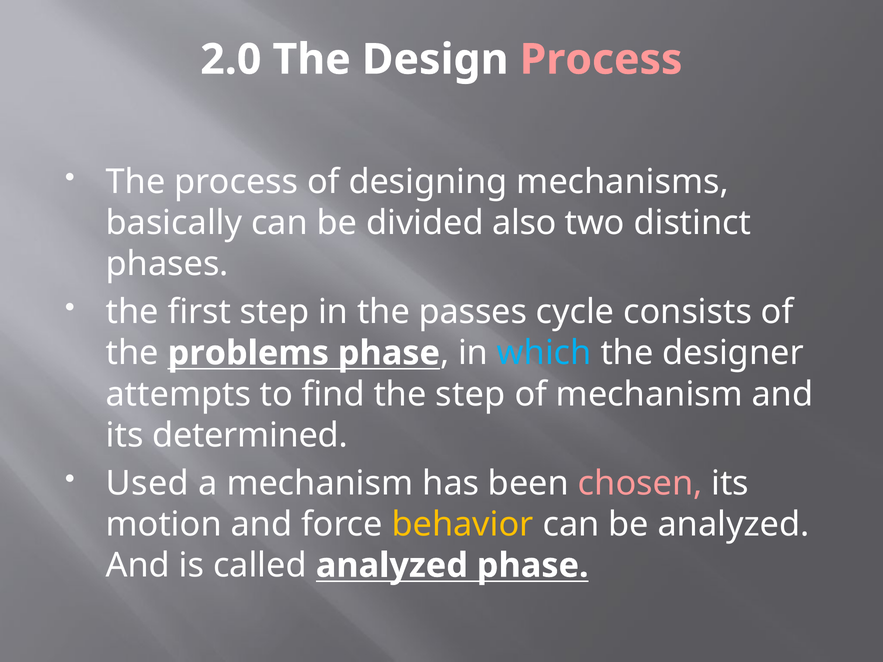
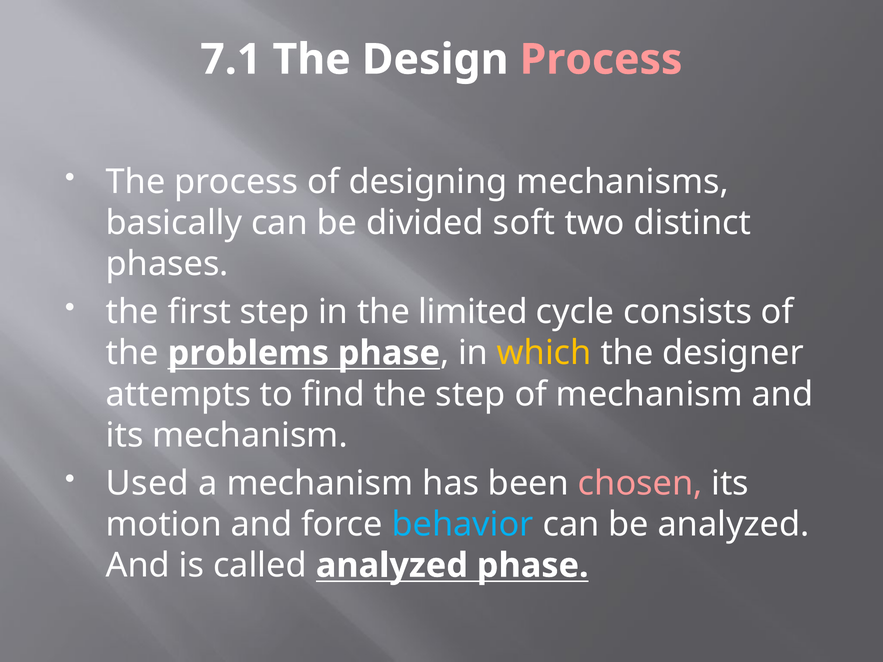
2.0: 2.0 -> 7.1 (231, 60)
also: also -> soft (524, 223)
passes: passes -> limited (473, 312)
which colour: light blue -> yellow (544, 353)
its determined: determined -> mechanism (250, 435)
behavior colour: yellow -> light blue (463, 525)
